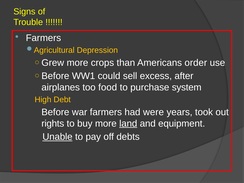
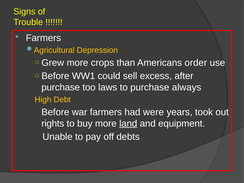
airplanes: airplanes -> purchase (61, 87)
food: food -> laws (108, 87)
system: system -> always (187, 87)
Unable underline: present -> none (58, 137)
